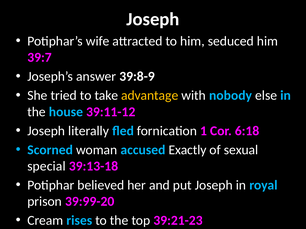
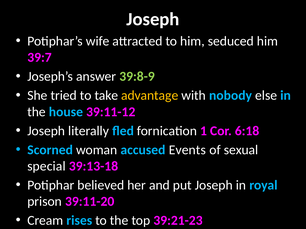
39:8-9 colour: white -> light green (137, 77)
Exactly: Exactly -> Events (187, 150)
39:99-20: 39:99-20 -> 39:11-20 (90, 202)
